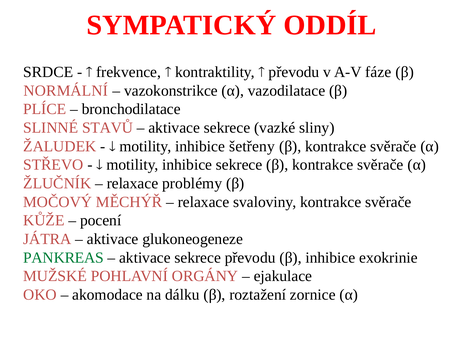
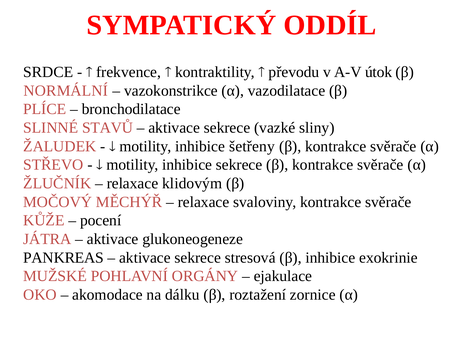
fáze: fáze -> útok (379, 72)
problémy: problémy -> klidovým (192, 184)
PANKREAS colour: green -> black (63, 258)
sekrece převodu: převodu -> stresová (250, 258)
